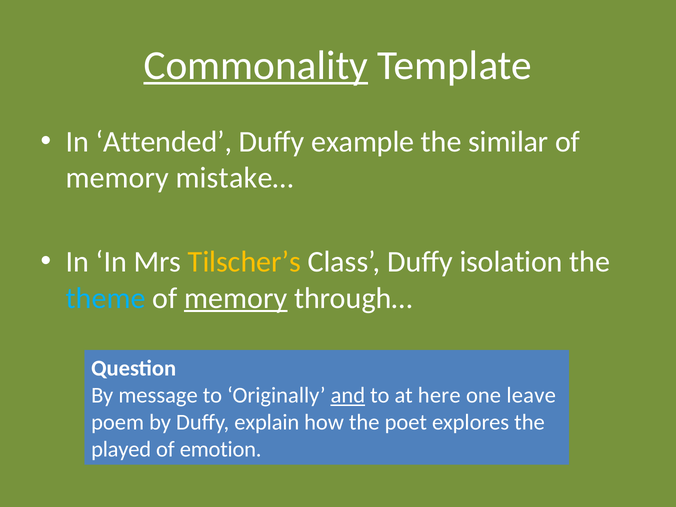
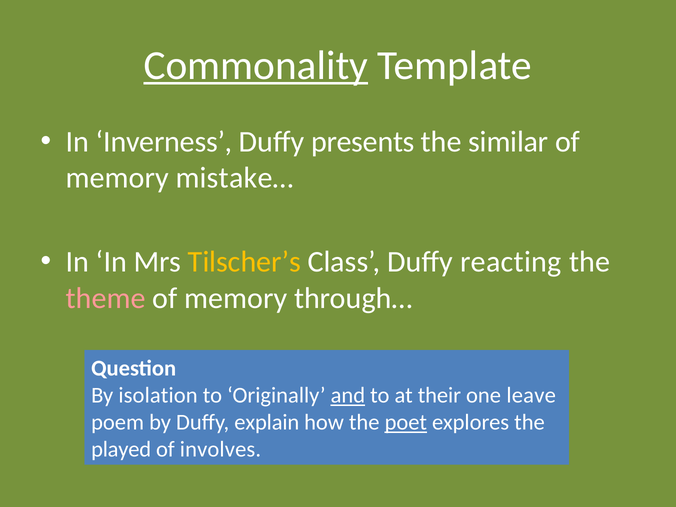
Attended: Attended -> Inverness (164, 142)
example: example -> presents (363, 142)
isolation: isolation -> reacting (511, 262)
theme colour: light blue -> pink (106, 298)
memory underline: present -> none (236, 298)
message: message -> isolation (158, 395)
here: here -> their (439, 395)
poet underline: none -> present (406, 422)
emotion: emotion -> involves (220, 449)
